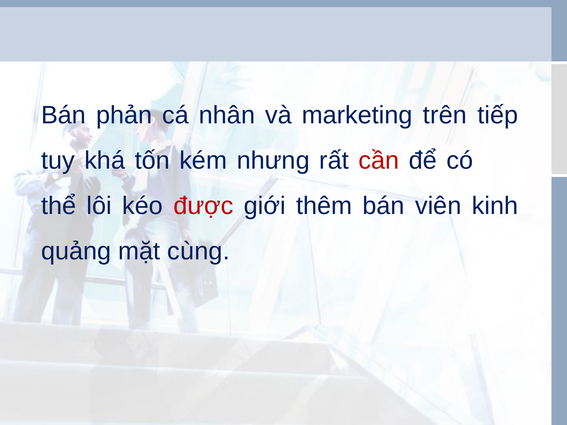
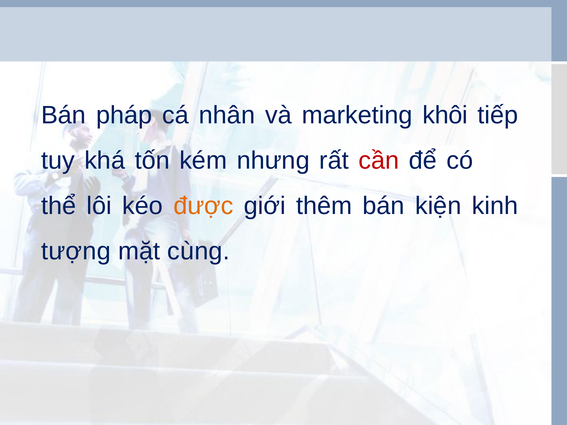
phản: phản -> pháp (124, 115)
trên: trên -> khôi (445, 115)
được colour: red -> orange (203, 206)
viên: viên -> kiện (438, 206)
quảng: quảng -> tượng (76, 251)
